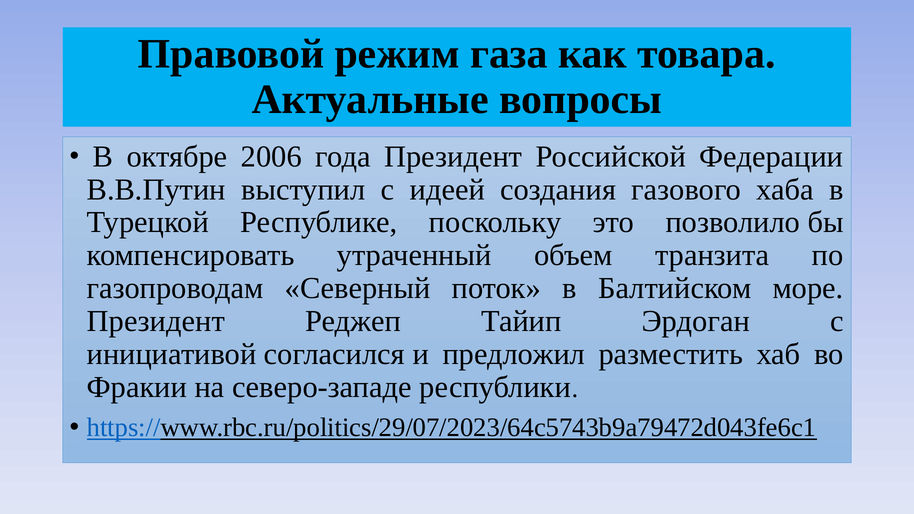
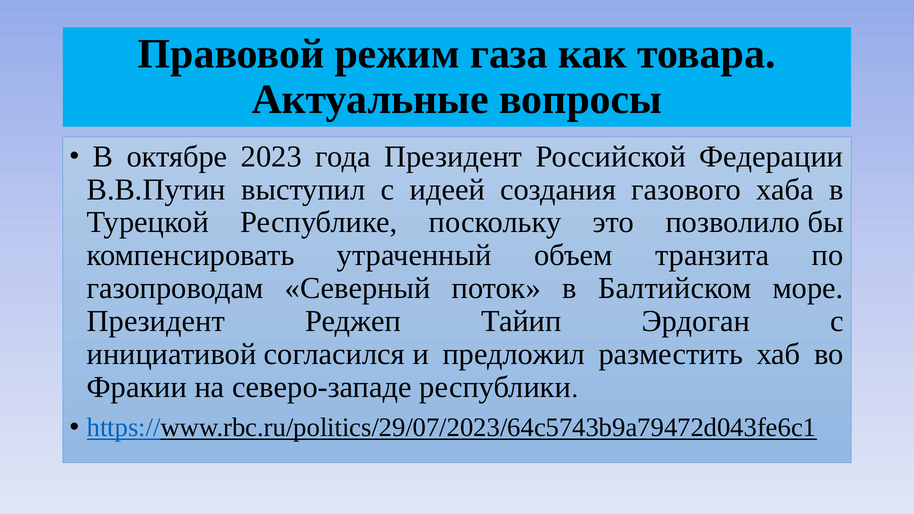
2006: 2006 -> 2023 (271, 157)
